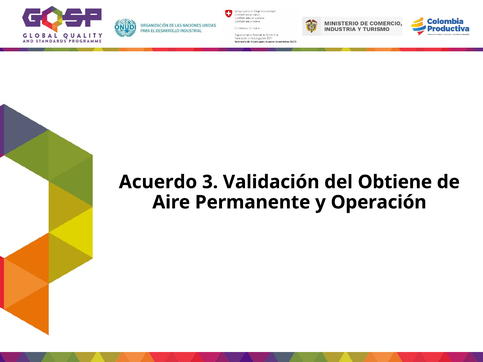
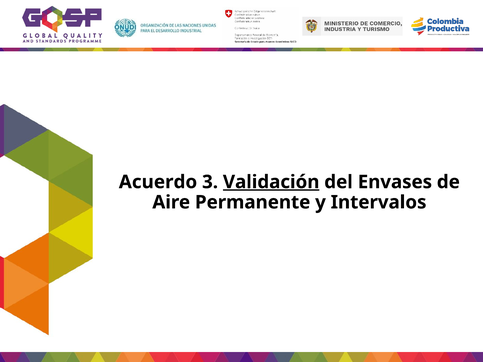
Validación underline: none -> present (271, 182)
Obtiene: Obtiene -> Envases (395, 182)
Operación: Operación -> Intervalos (379, 202)
